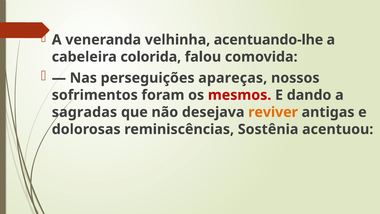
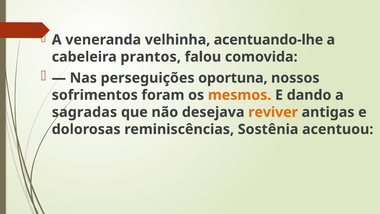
colorida: colorida -> prantos (151, 57)
apareças: apareças -> oportuna (233, 78)
mesmos colour: red -> orange (240, 95)
